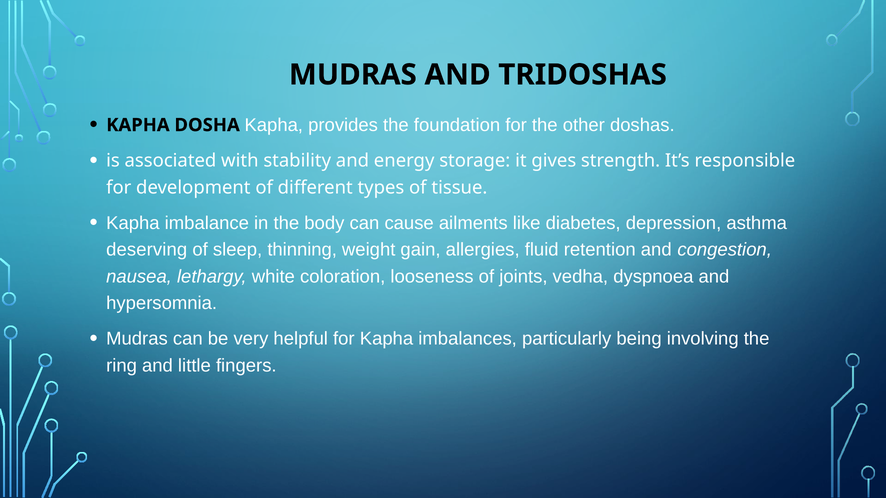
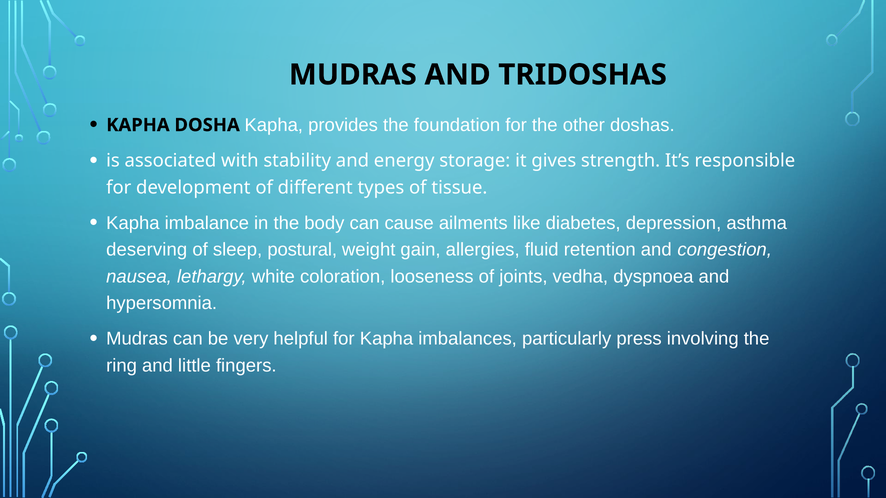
thinning: thinning -> postural (302, 250)
being: being -> press (639, 339)
